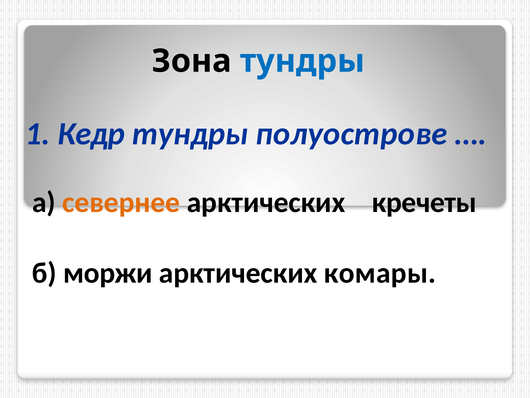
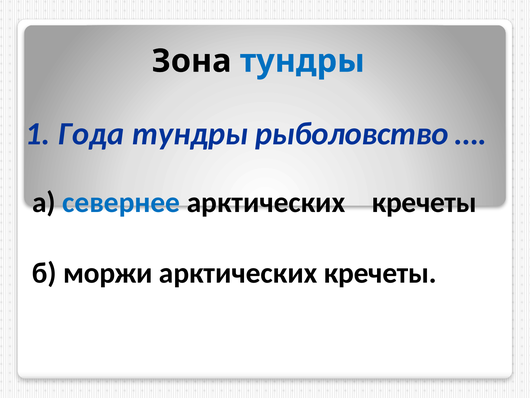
Кедр: Кедр -> Года (91, 134)
полуострове: полуострове -> рыболовство (352, 134)
севернее colour: orange -> blue (121, 202)
комары: комары -> кречеты (380, 273)
